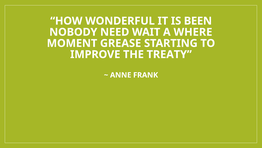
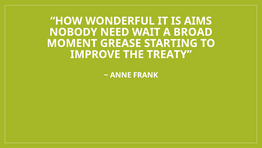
BEEN: BEEN -> AIMS (198, 21)
WHERE: WHERE -> BROAD (193, 32)
